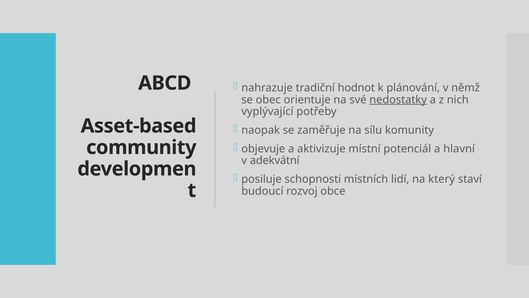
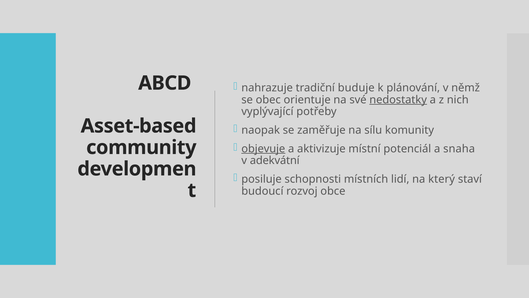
hodnot: hodnot -> buduje (356, 88)
objevuje underline: none -> present (263, 149)
hlavní: hlavní -> snaha (459, 149)
